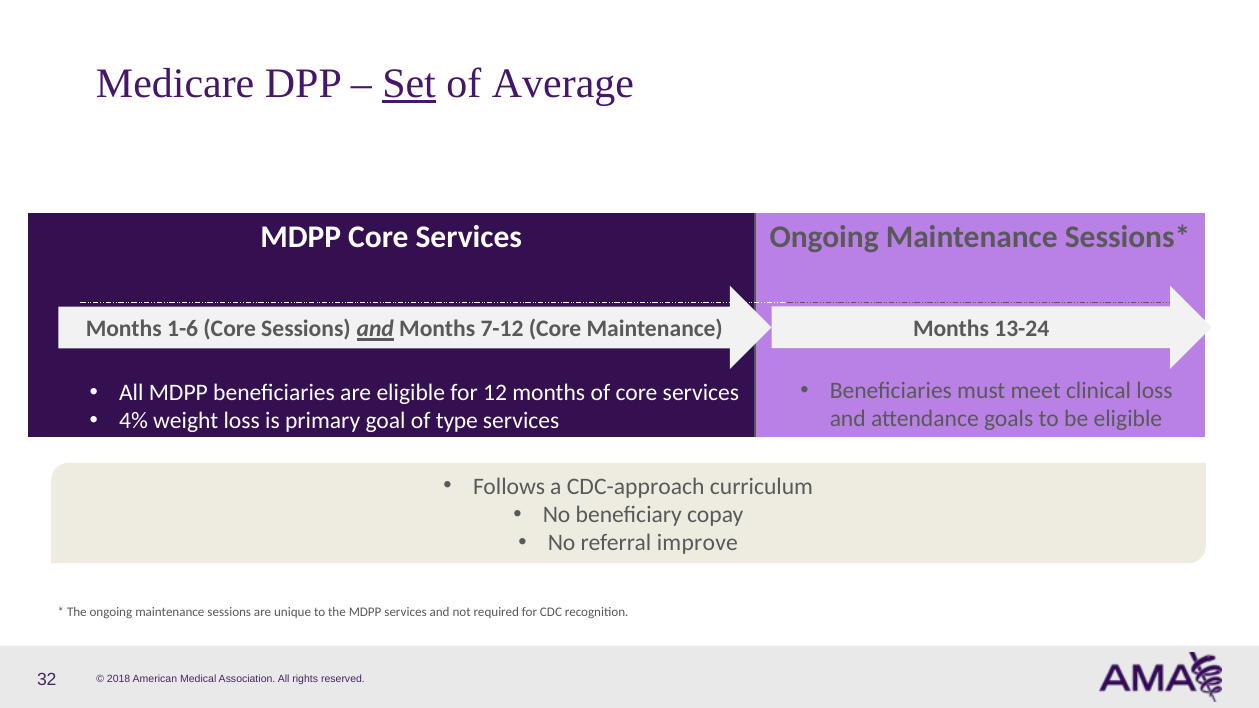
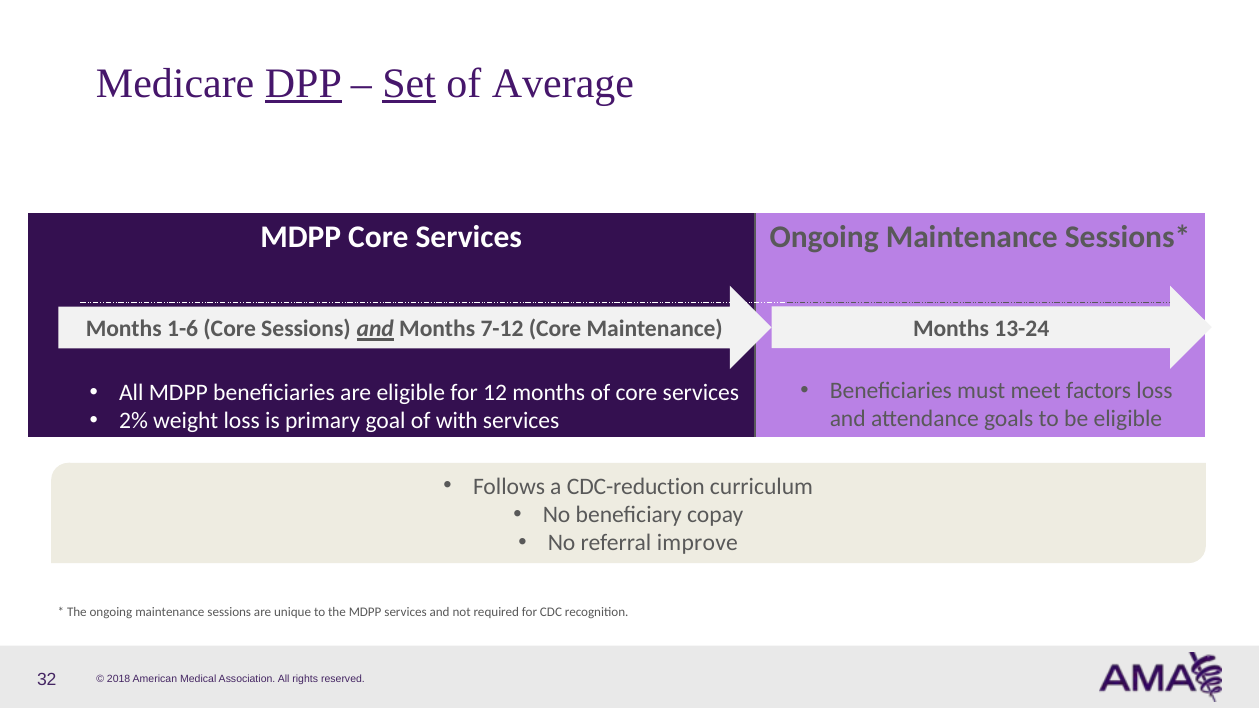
DPP underline: none -> present (303, 84)
clinical: clinical -> factors (1099, 391)
4%: 4% -> 2% (134, 421)
type: type -> with (457, 421)
CDC-approach: CDC-approach -> CDC-reduction (636, 486)
